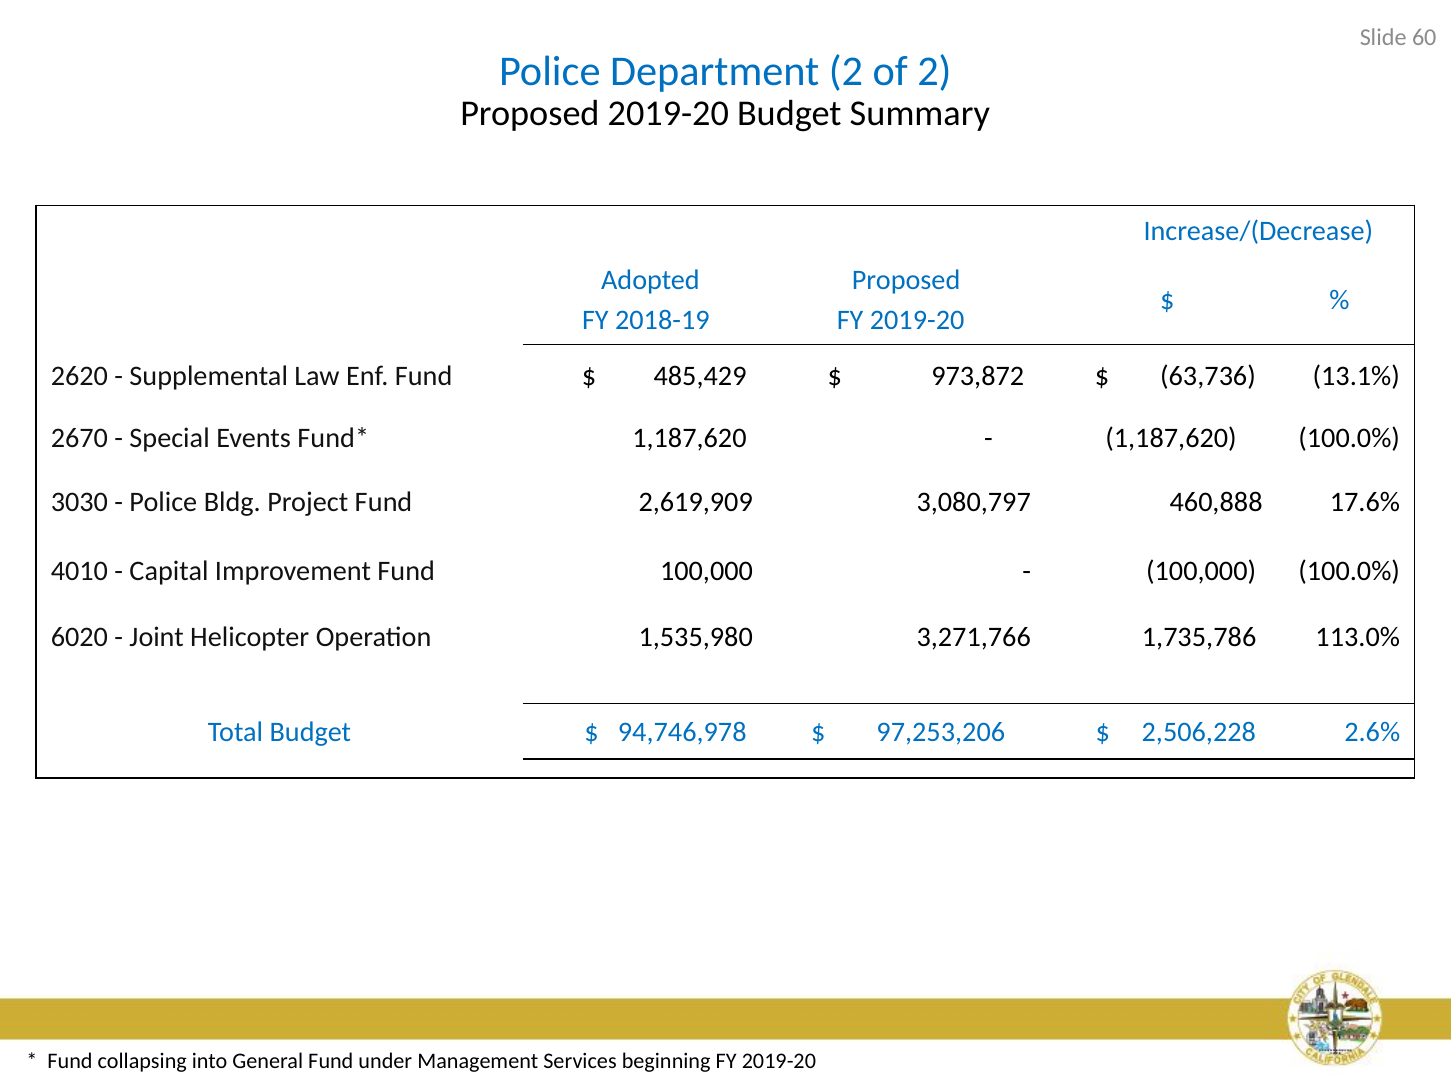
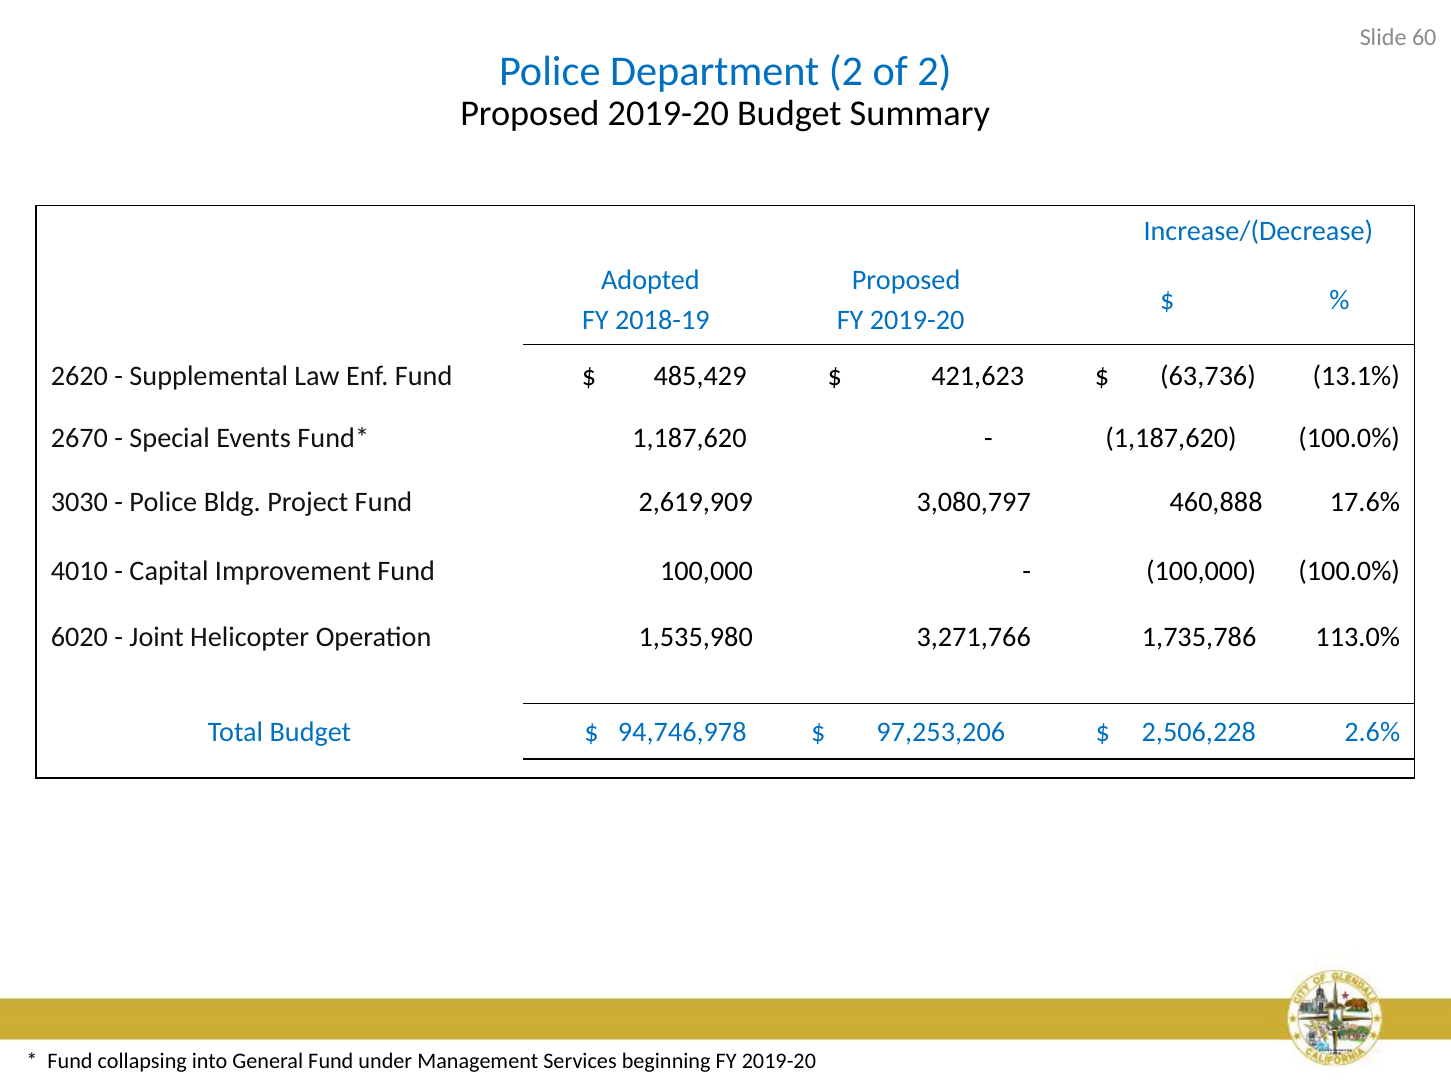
973,872: 973,872 -> 421,623 (978, 377)
